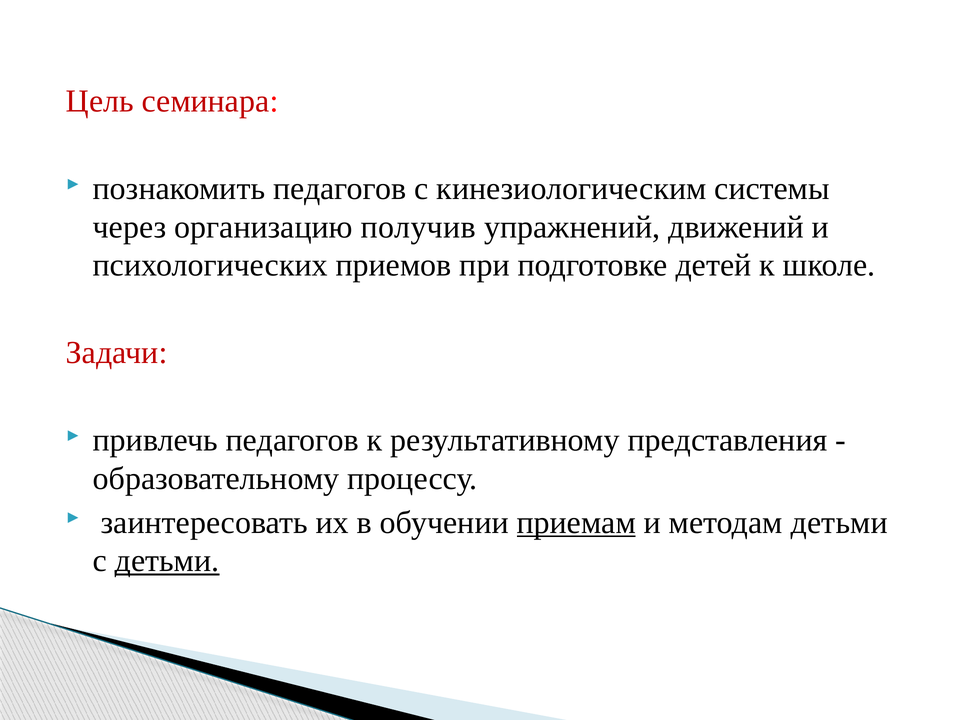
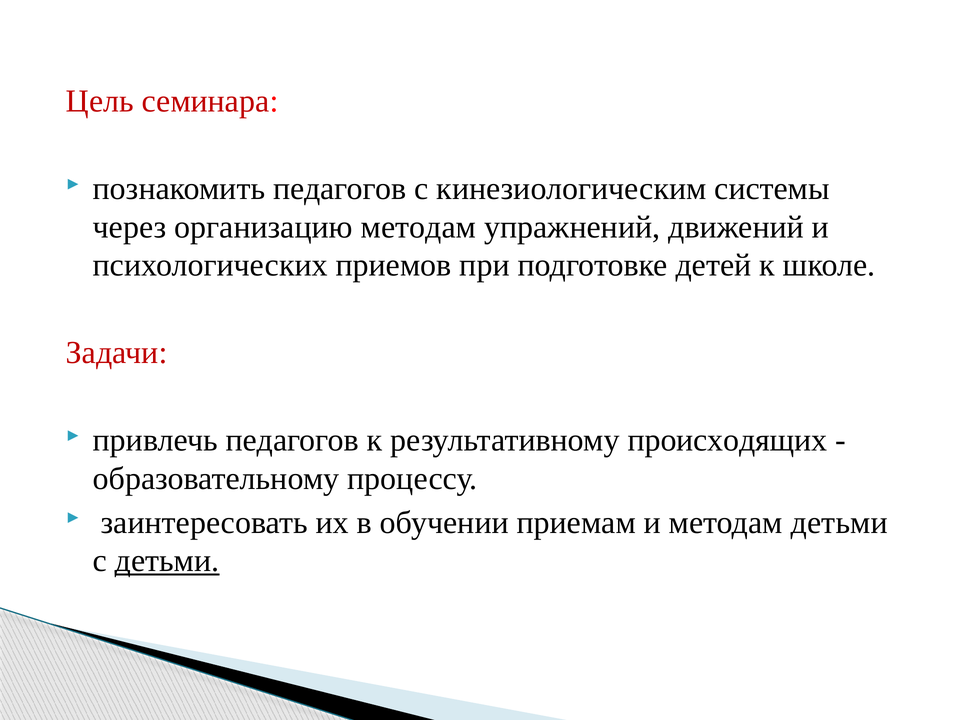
организацию получив: получив -> методам (418, 227)
представления: представления -> происходящих (728, 440)
приемам underline: present -> none (576, 522)
